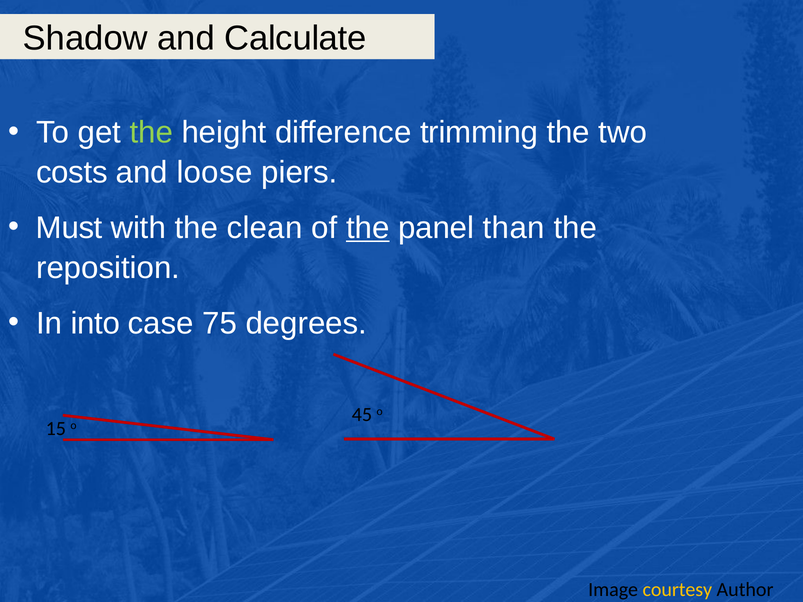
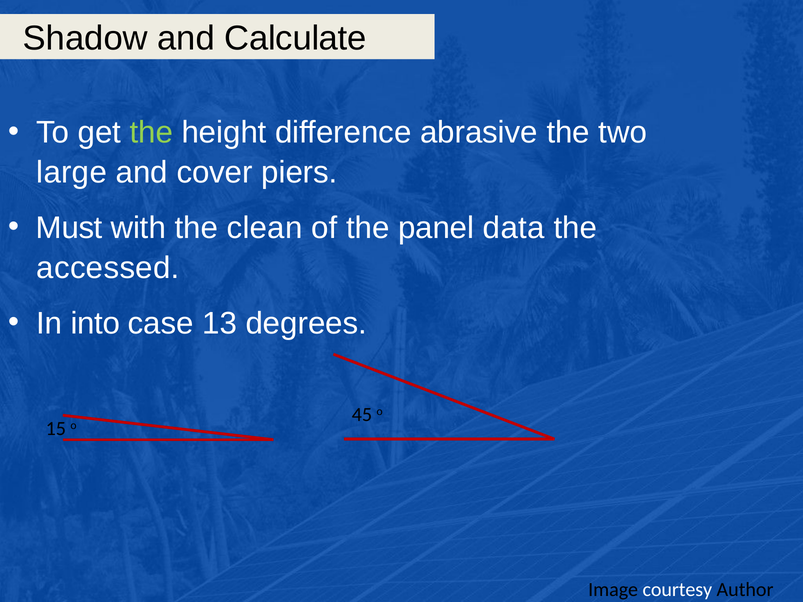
trimming: trimming -> abrasive (479, 133)
costs: costs -> large (72, 173)
loose: loose -> cover (215, 173)
the underline: present -> none (368, 228)
than: than -> data (514, 228)
reposition: reposition -> accessed (108, 268)
75: 75 -> 13 (220, 323)
courtesy colour: yellow -> white (677, 590)
